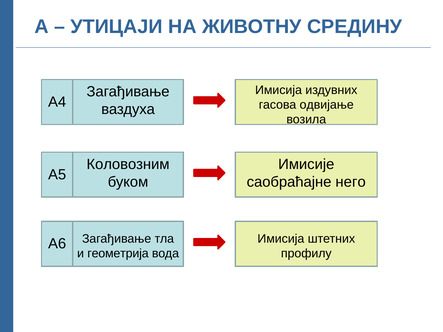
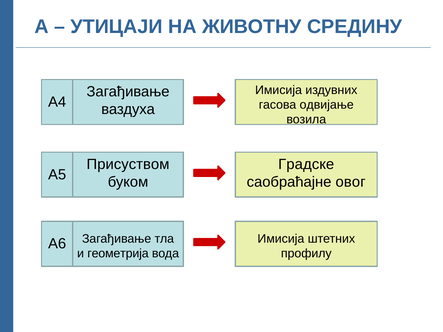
Коловозним: Коловозним -> Присуством (128, 164)
Имисије: Имисије -> Градске (306, 164)
него: него -> овог (351, 182)
